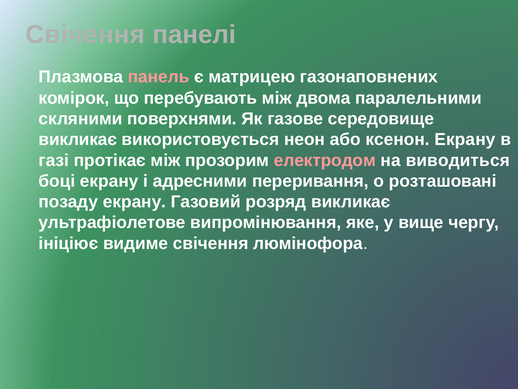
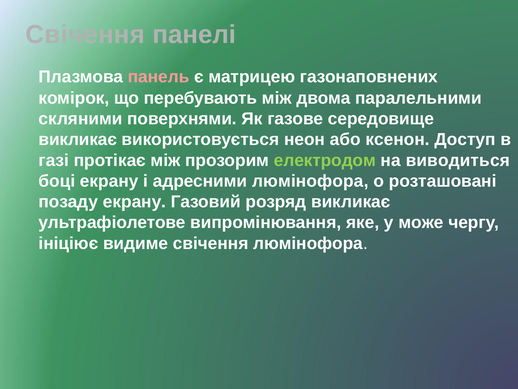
ксенон Екрану: Екрану -> Доступ (465, 139)
електродом colour: pink -> light green (325, 160)
адресними переривання: переривання -> люмінофора (310, 181)
вище: вище -> може (421, 222)
